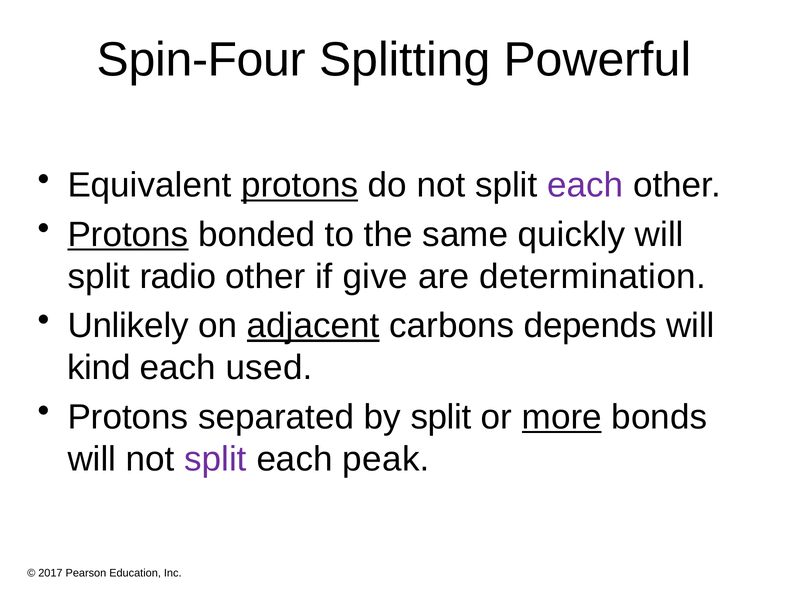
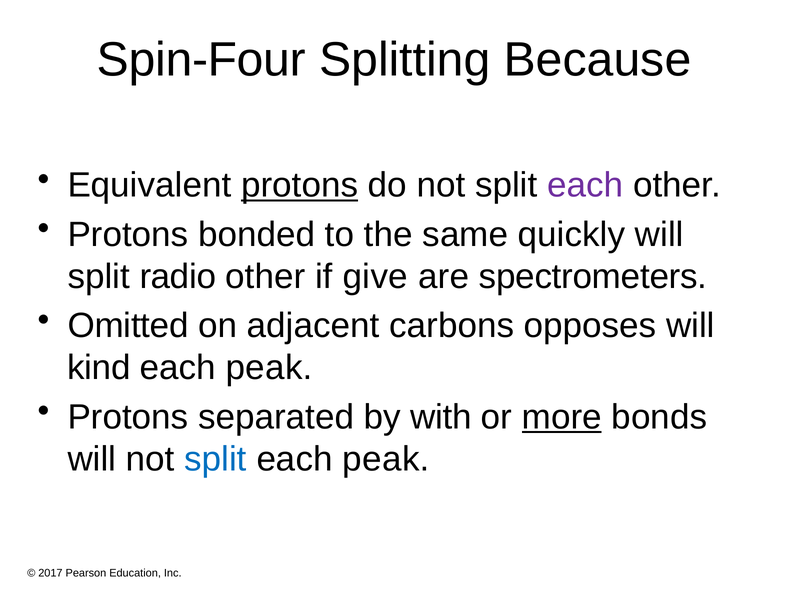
Powerful: Powerful -> Because (598, 60)
Protons underline: present -> none (128, 234)
determination: determination -> spectrometers (593, 276)
Unlikely: Unlikely -> Omitted (128, 326)
adjacent underline: present -> none (313, 326)
depends: depends -> opposes (590, 326)
used: used -> peak (269, 368)
by split: split -> with (441, 417)
split colour: purple -> blue (216, 459)
